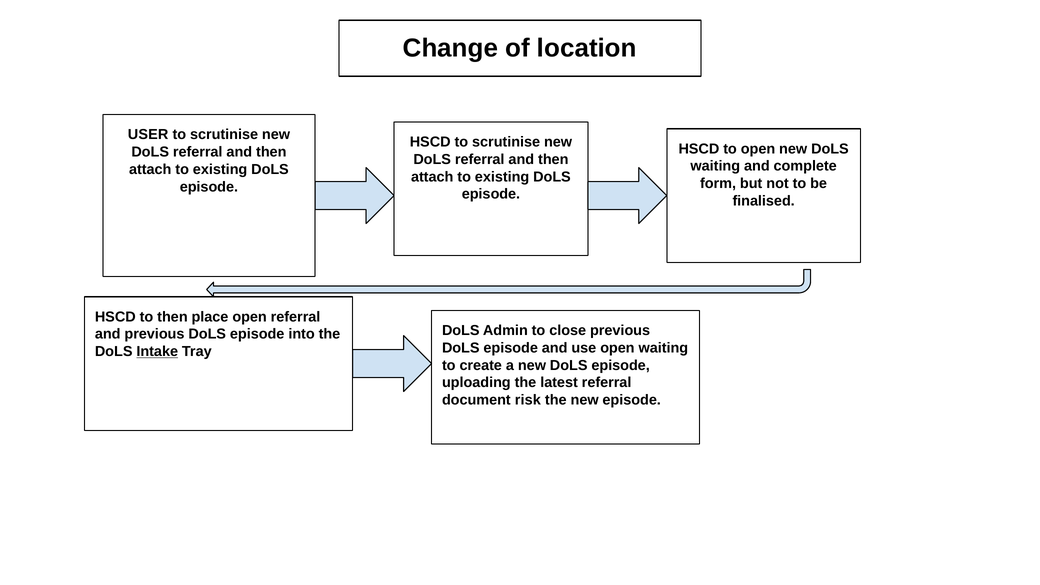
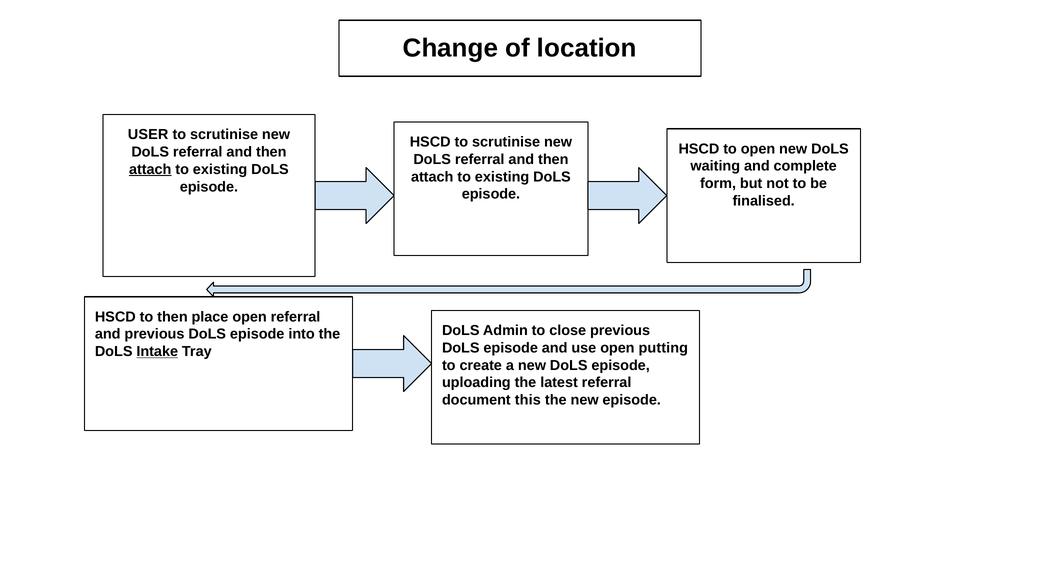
attach underline: none -> present (150, 169)
open waiting: waiting -> putting (663, 348)
risk: risk -> this (528, 400)
